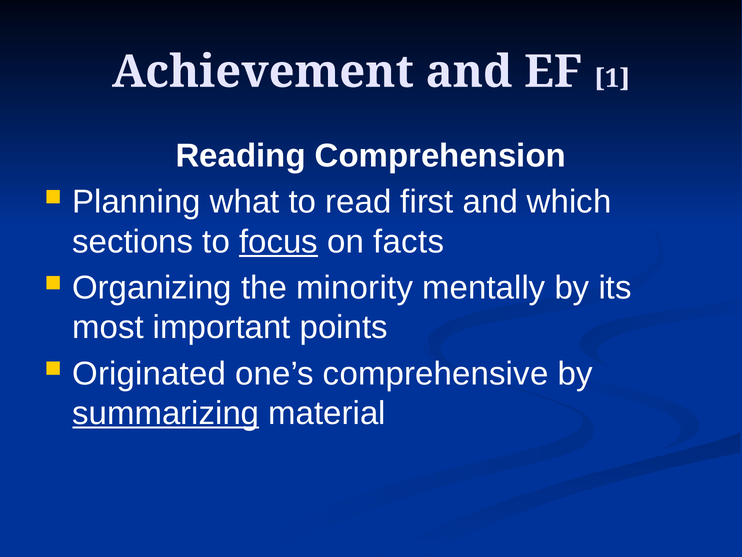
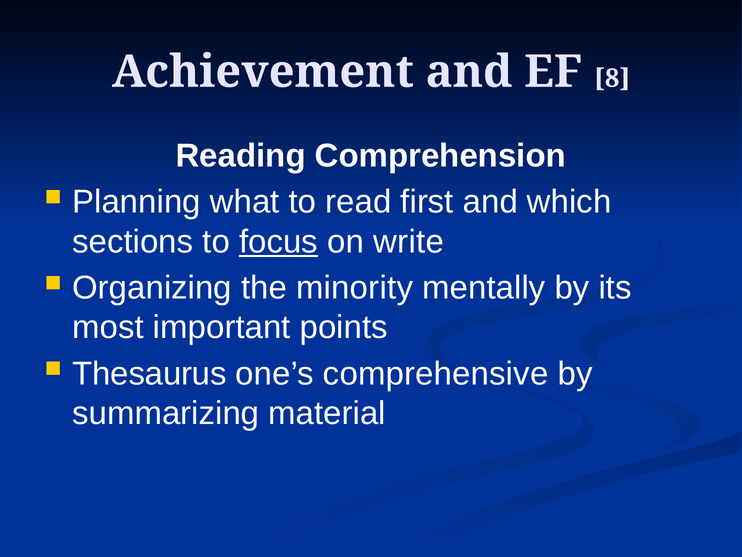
1: 1 -> 8 (612, 78)
facts: facts -> write (409, 241)
Originated: Originated -> Thesaurus (149, 373)
summarizing underline: present -> none (166, 413)
